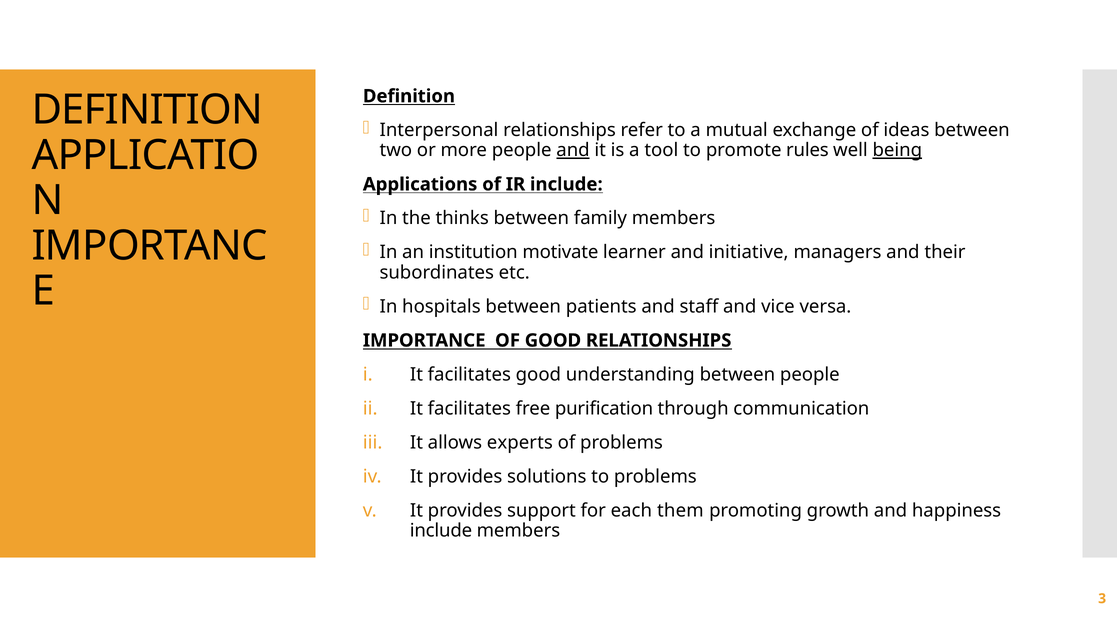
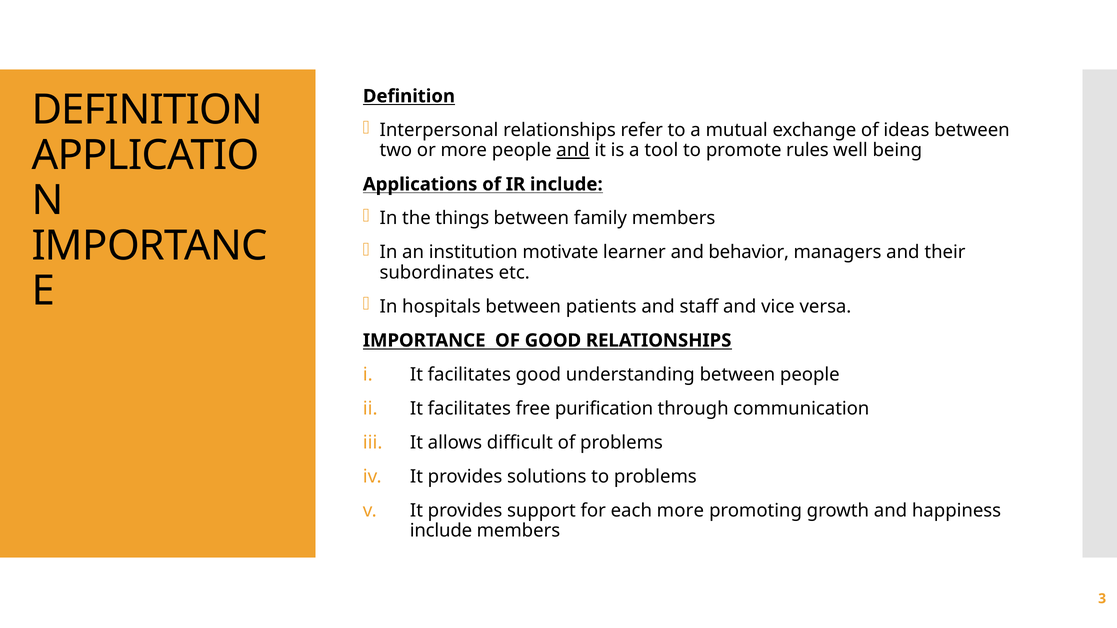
being underline: present -> none (897, 150)
thinks: thinks -> things (462, 218)
initiative: initiative -> behavior (749, 252)
experts: experts -> difficult (520, 443)
each them: them -> more (680, 511)
